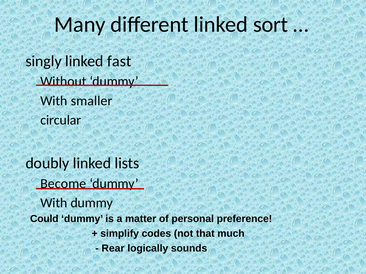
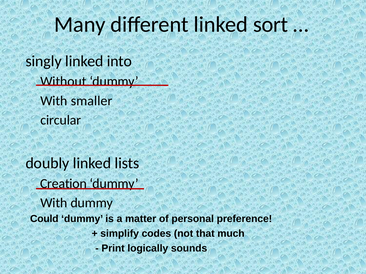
fast: fast -> into (119, 61)
Become: Become -> Creation (63, 184)
Rear: Rear -> Print (113, 249)
